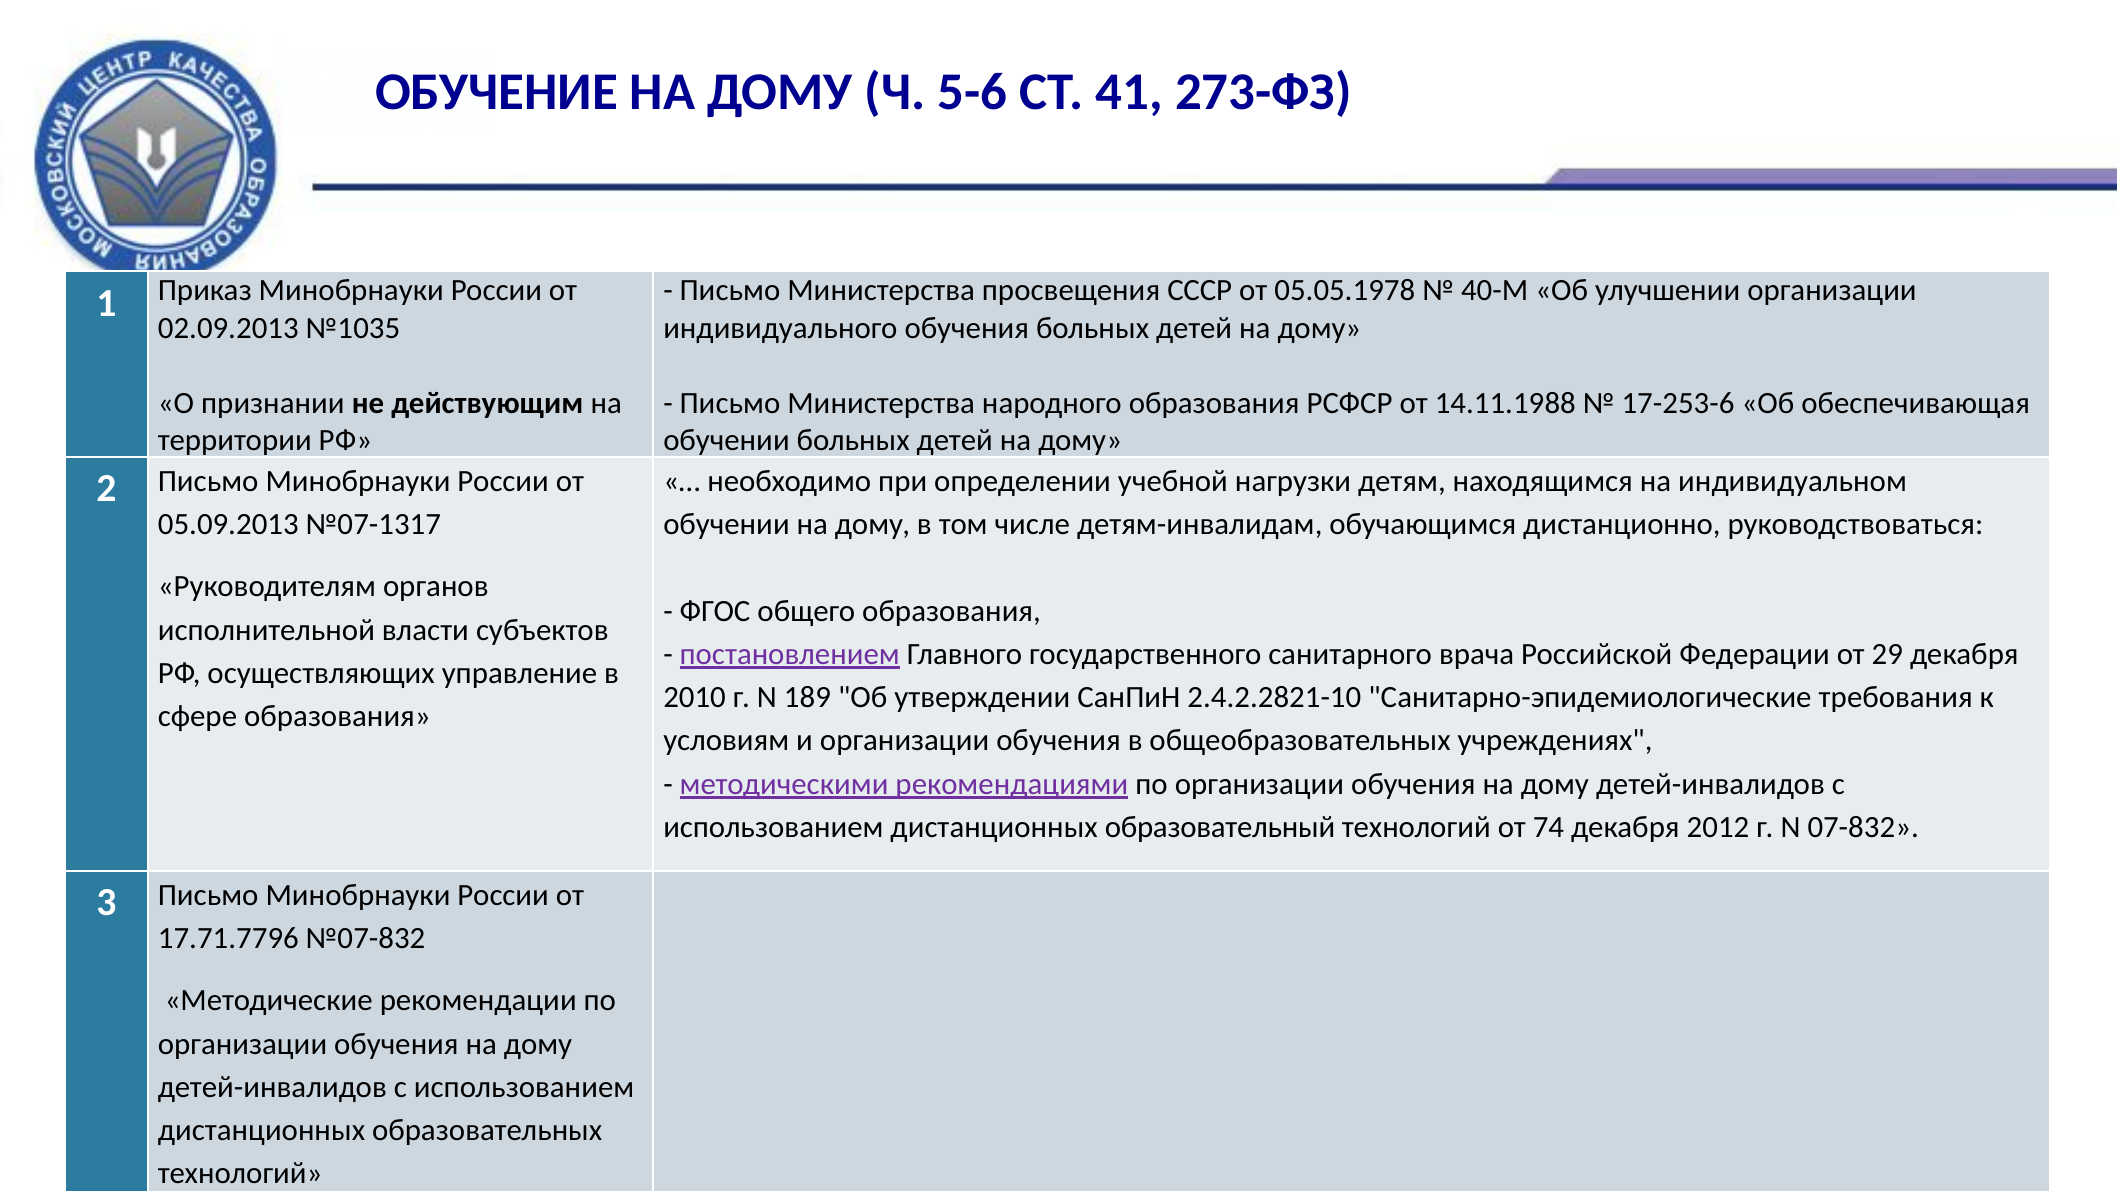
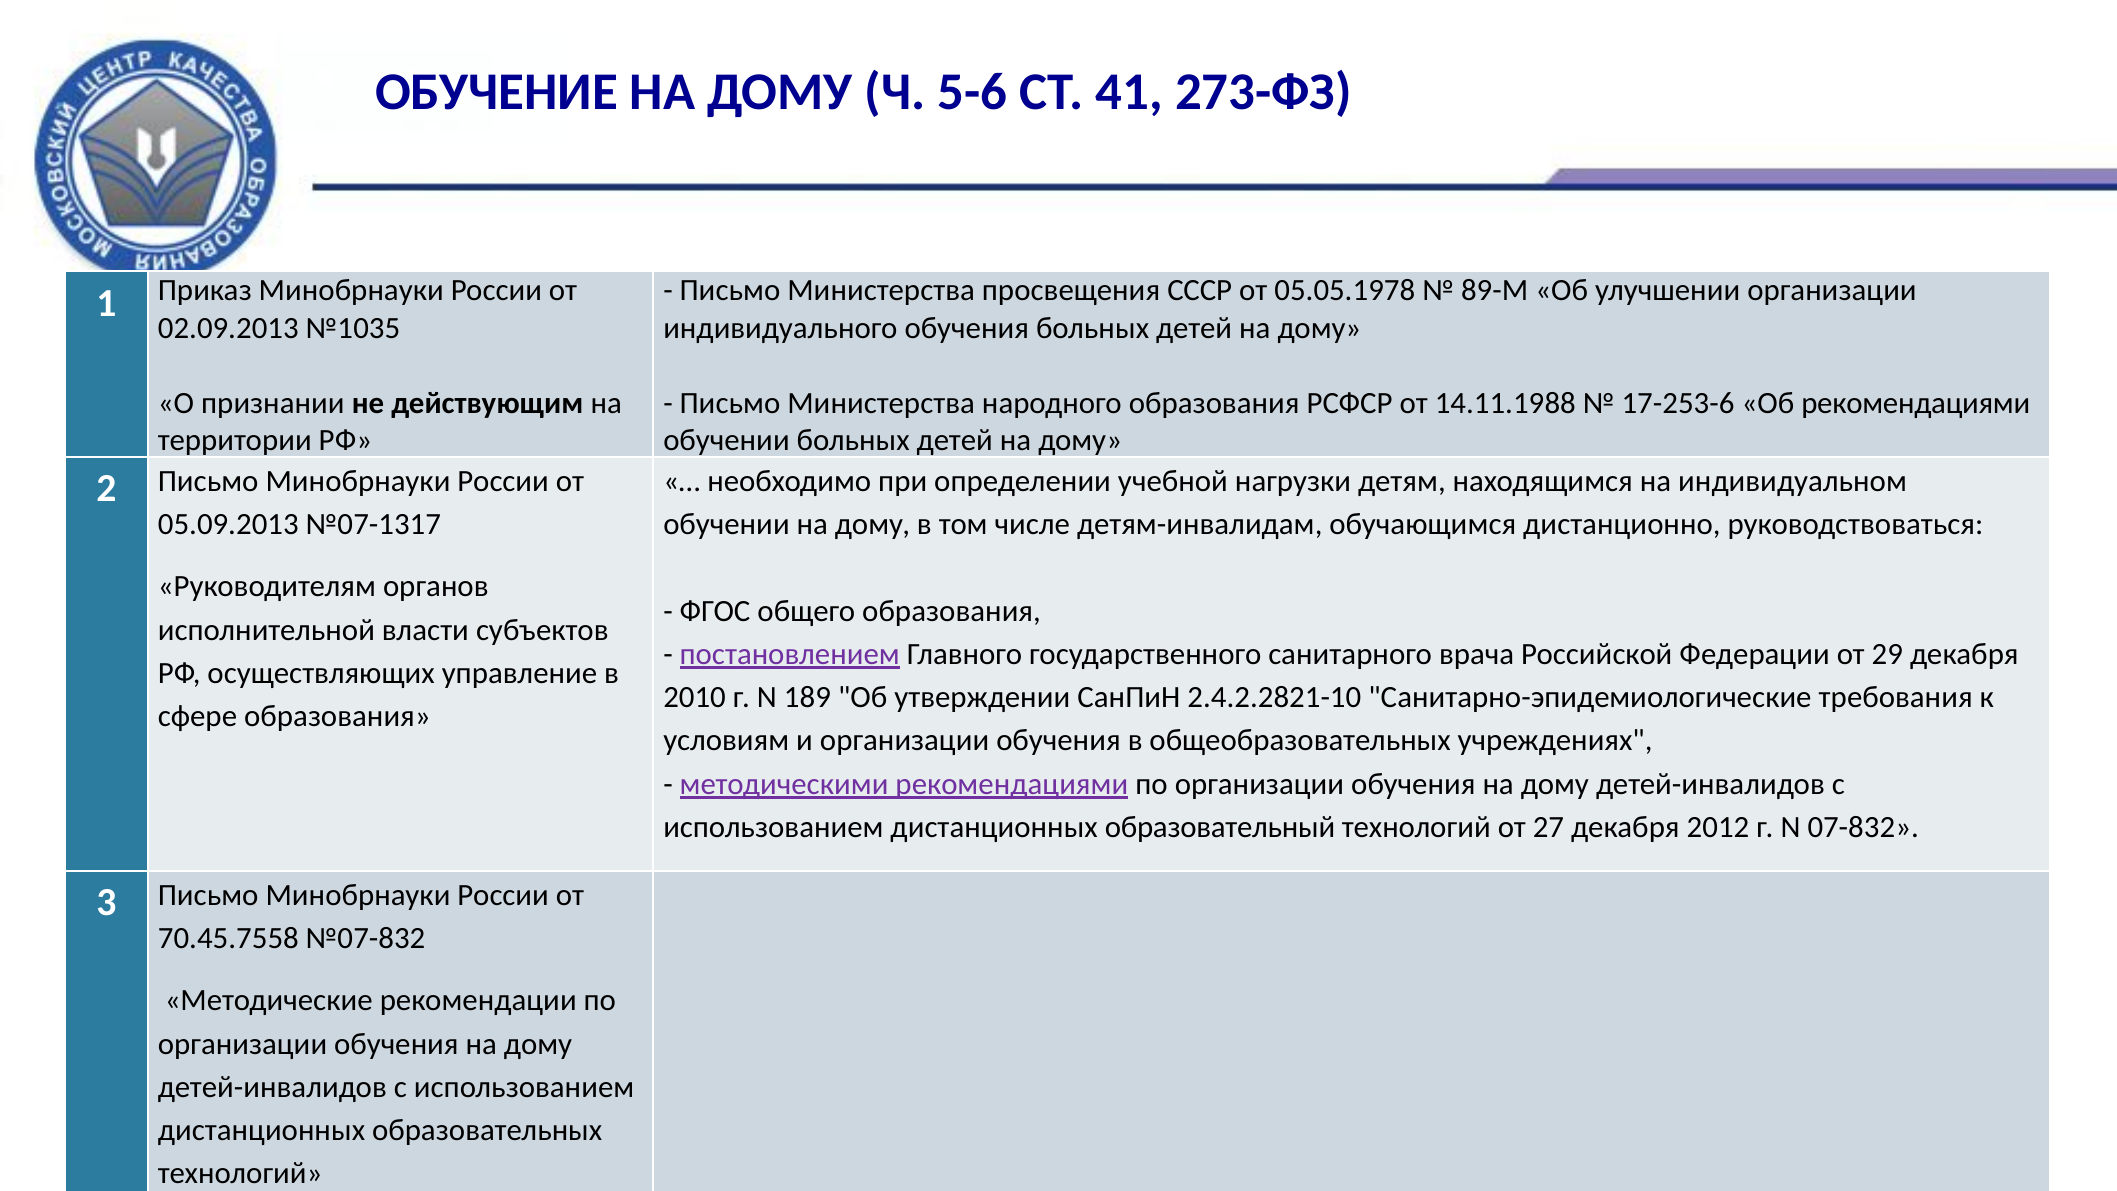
40-М: 40-М -> 89-М (1495, 290)
Об обеспечивающая: обеспечивающая -> рекомендациями (1916, 403)
74: 74 -> 27 (1548, 827)
17.71.7796: 17.71.7796 -> 70.45.7558 (228, 939)
